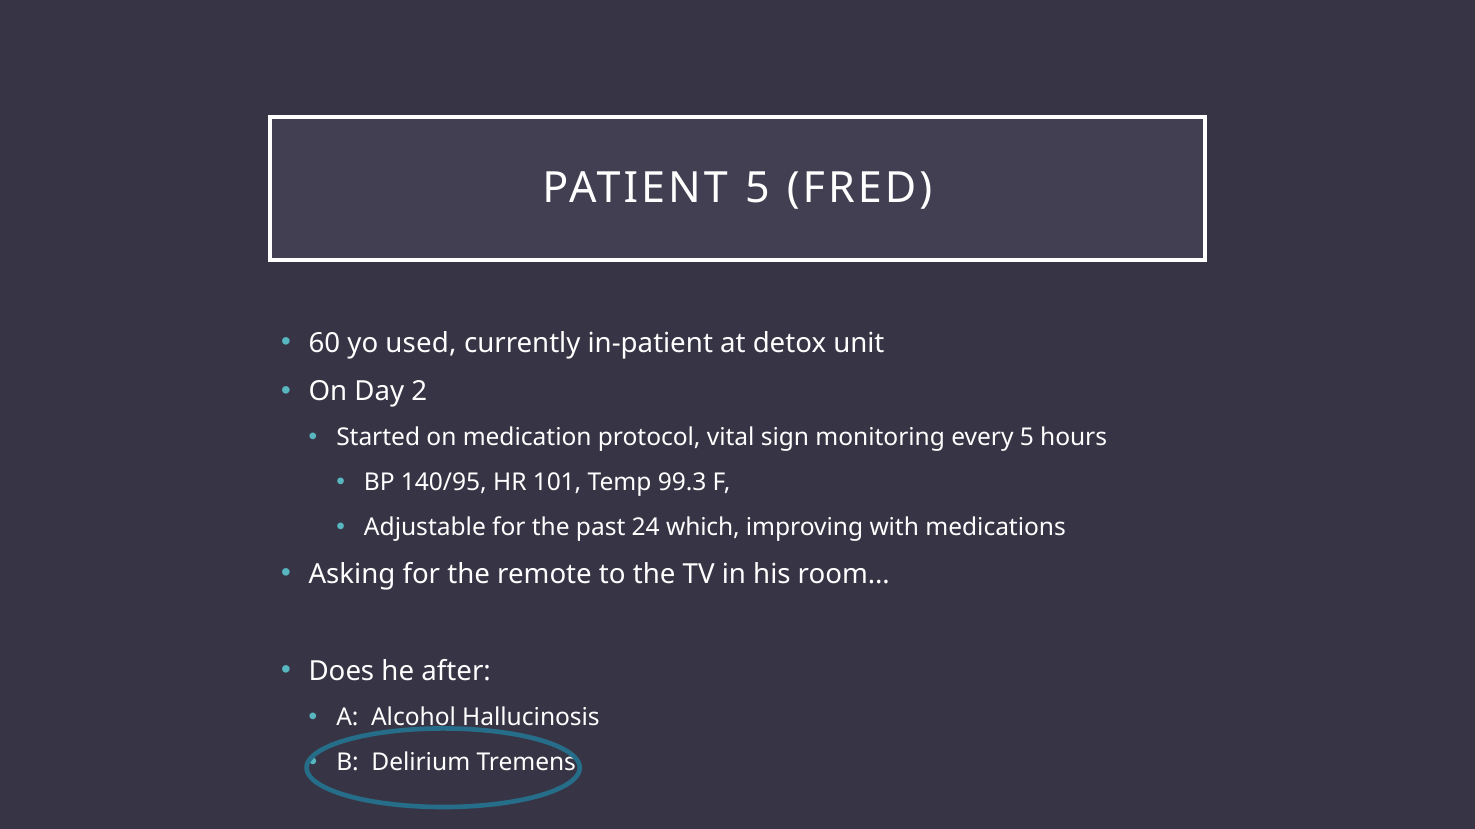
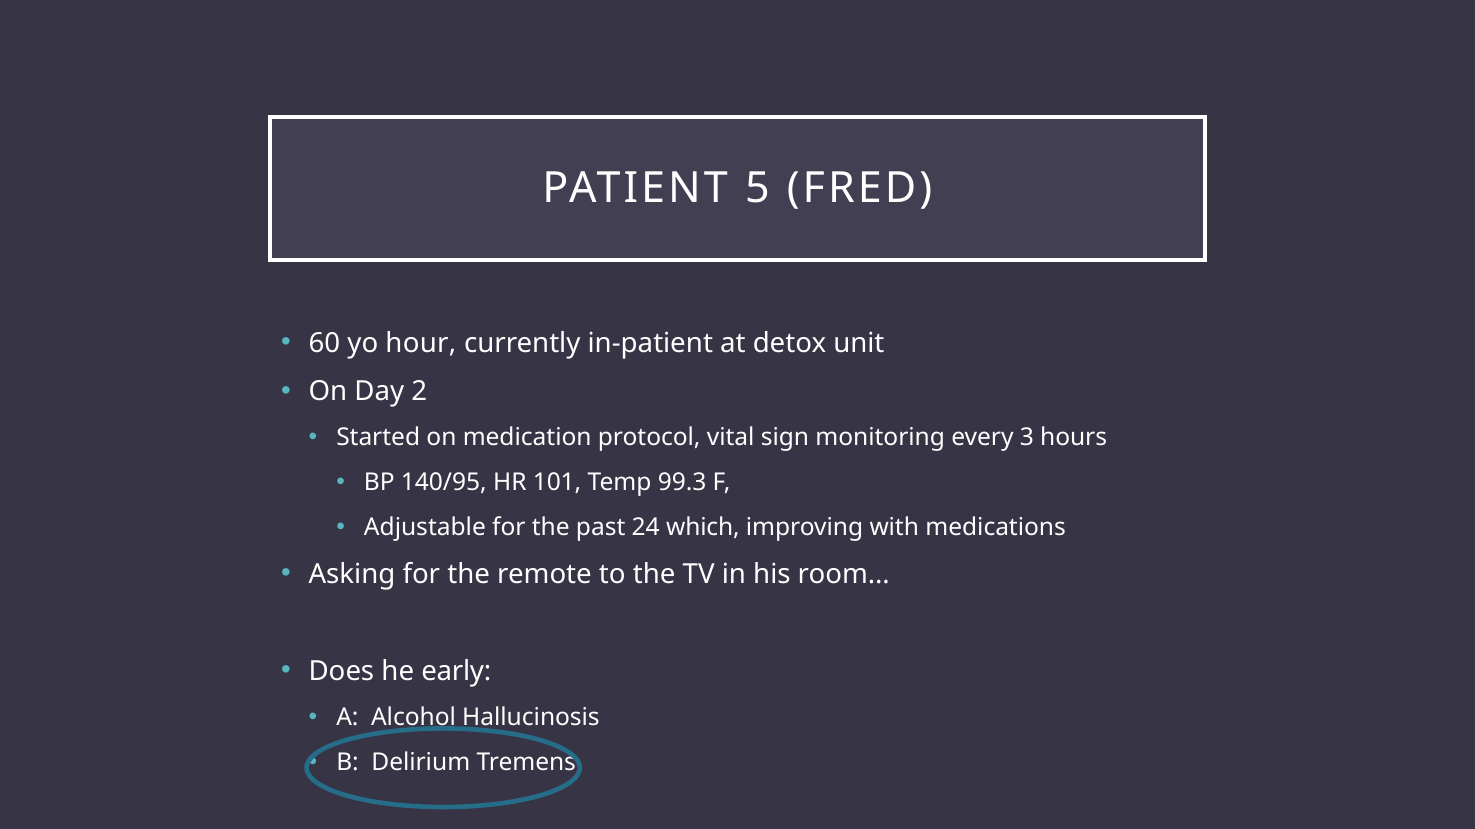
used: used -> hour (421, 343)
every 5: 5 -> 3 (1027, 438)
after: after -> early (456, 672)
